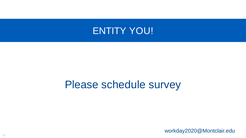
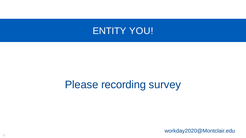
schedule: schedule -> recording (124, 85)
